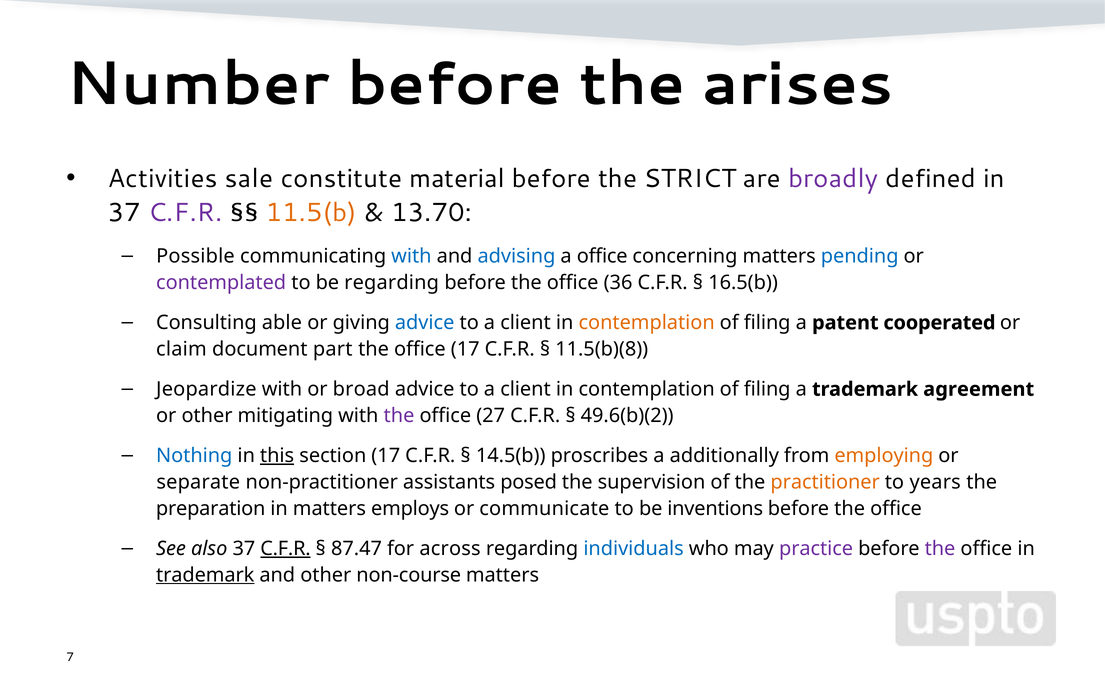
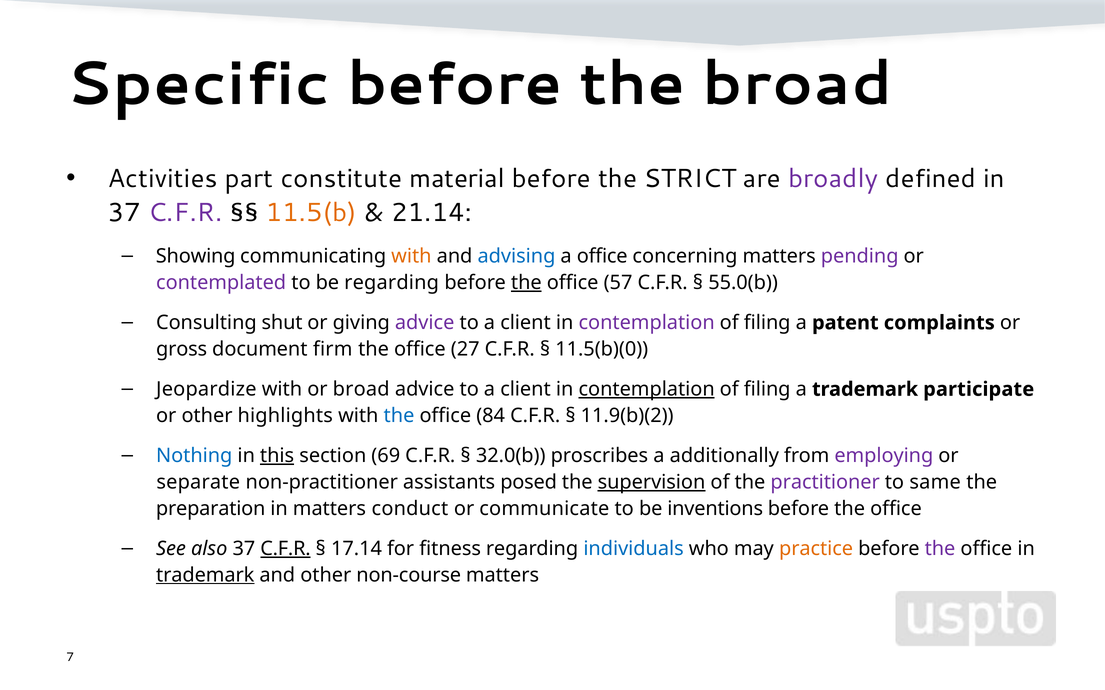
Number: Number -> Specific (198, 84)
the arises: arises -> broad (797, 84)
sale: sale -> part (249, 179)
13.70: 13.70 -> 21.14 (432, 213)
Possible: Possible -> Showing (196, 256)
with colour: blue -> orange (411, 256)
pending colour: blue -> purple (860, 256)
the underline: none -> present (526, 283)
36: 36 -> 57 (618, 283)
16.5(b: 16.5(b -> 55.0(b (743, 283)
able: able -> shut (282, 323)
advice colour: blue -> purple (425, 323)
contemplation colour: orange -> purple (647, 323)
cooperated: cooperated -> complaints (939, 323)
claim: claim -> gross (182, 349)
part: part -> firm (333, 349)
office 17: 17 -> 27 (465, 349)
11.5(b)(8: 11.5(b)(8 -> 11.5(b)(0 (602, 349)
contemplation underline: none -> present (647, 390)
agreement: agreement -> participate (979, 390)
mitigating: mitigating -> highlights (285, 416)
the colour: purple -> blue (399, 416)
27: 27 -> 84 (491, 416)
49.6(b)(2: 49.6(b)(2 -> 11.9(b)(2 (627, 416)
section 17: 17 -> 69 (386, 456)
14.5(b: 14.5(b -> 32.0(b (511, 456)
employing colour: orange -> purple (884, 456)
supervision underline: none -> present (651, 483)
practitioner colour: orange -> purple (825, 483)
years: years -> same (935, 483)
employs: employs -> conduct (410, 509)
87.47: 87.47 -> 17.14 (356, 549)
across: across -> fitness (450, 549)
practice colour: purple -> orange (816, 549)
